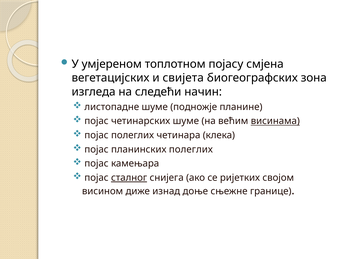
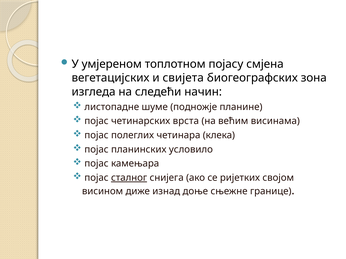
четинарских шуме: шуме -> врста (186, 121)
висинама underline: present -> none (275, 121)
планинских полеглих: полеглих -> условило (191, 150)
